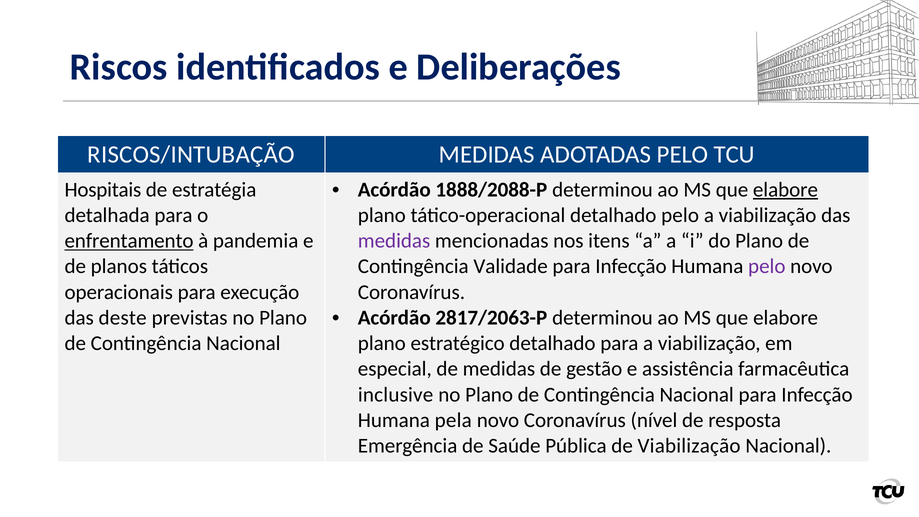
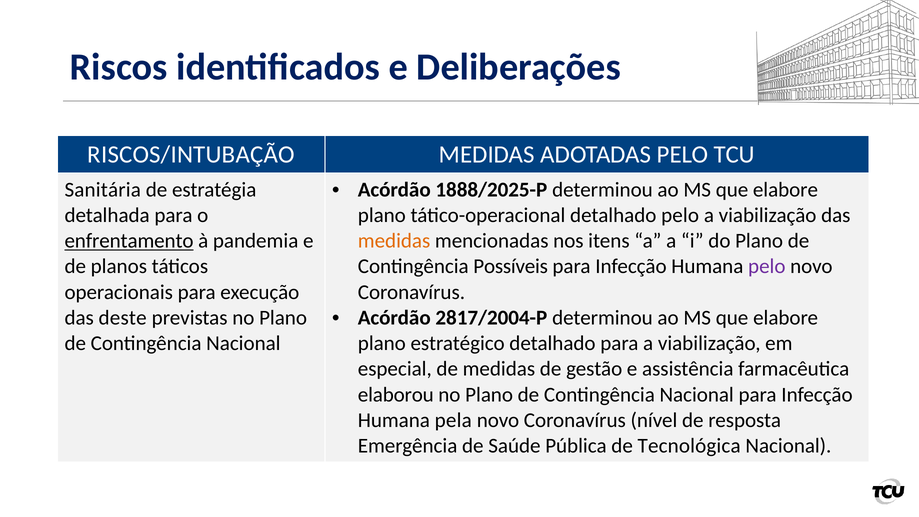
1888/2088-P: 1888/2088-P -> 1888/2025-P (491, 190)
elabore underline: present -> none (785, 190)
Hospitais: Hospitais -> Sanitária (103, 190)
medidas colour: purple -> orange (394, 241)
Validade: Validade -> Possíveis (511, 266)
2817/2063-P: 2817/2063-P -> 2817/2004-P (491, 318)
inclusive: inclusive -> elaborou (396, 395)
de Viabilização: Viabilização -> Tecnológica (689, 446)
